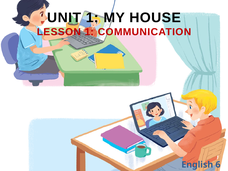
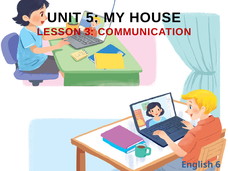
UNIT 1: 1 -> 5 (92, 18)
LESSON 1: 1 -> 3 (89, 32)
